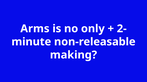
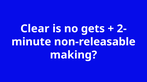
Arms: Arms -> Clear (35, 29)
only: only -> gets (93, 29)
